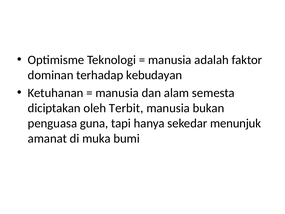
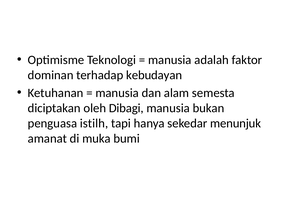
Terbit: Terbit -> Dibagi (126, 108)
guna: guna -> istilh (94, 123)
